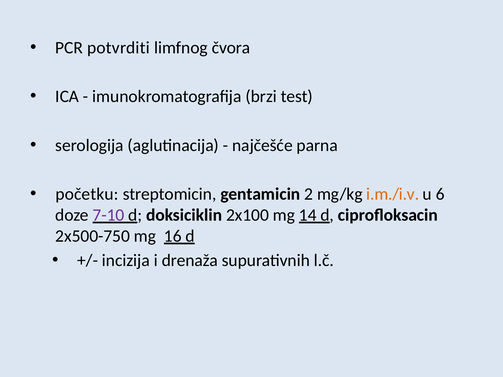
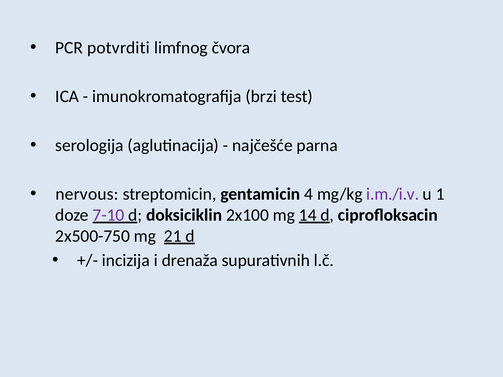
početku: početku -> nervous (87, 194)
2: 2 -> 4 (309, 194)
i.m./i.v colour: orange -> purple (393, 194)
6: 6 -> 1 (440, 194)
16: 16 -> 21 (173, 236)
